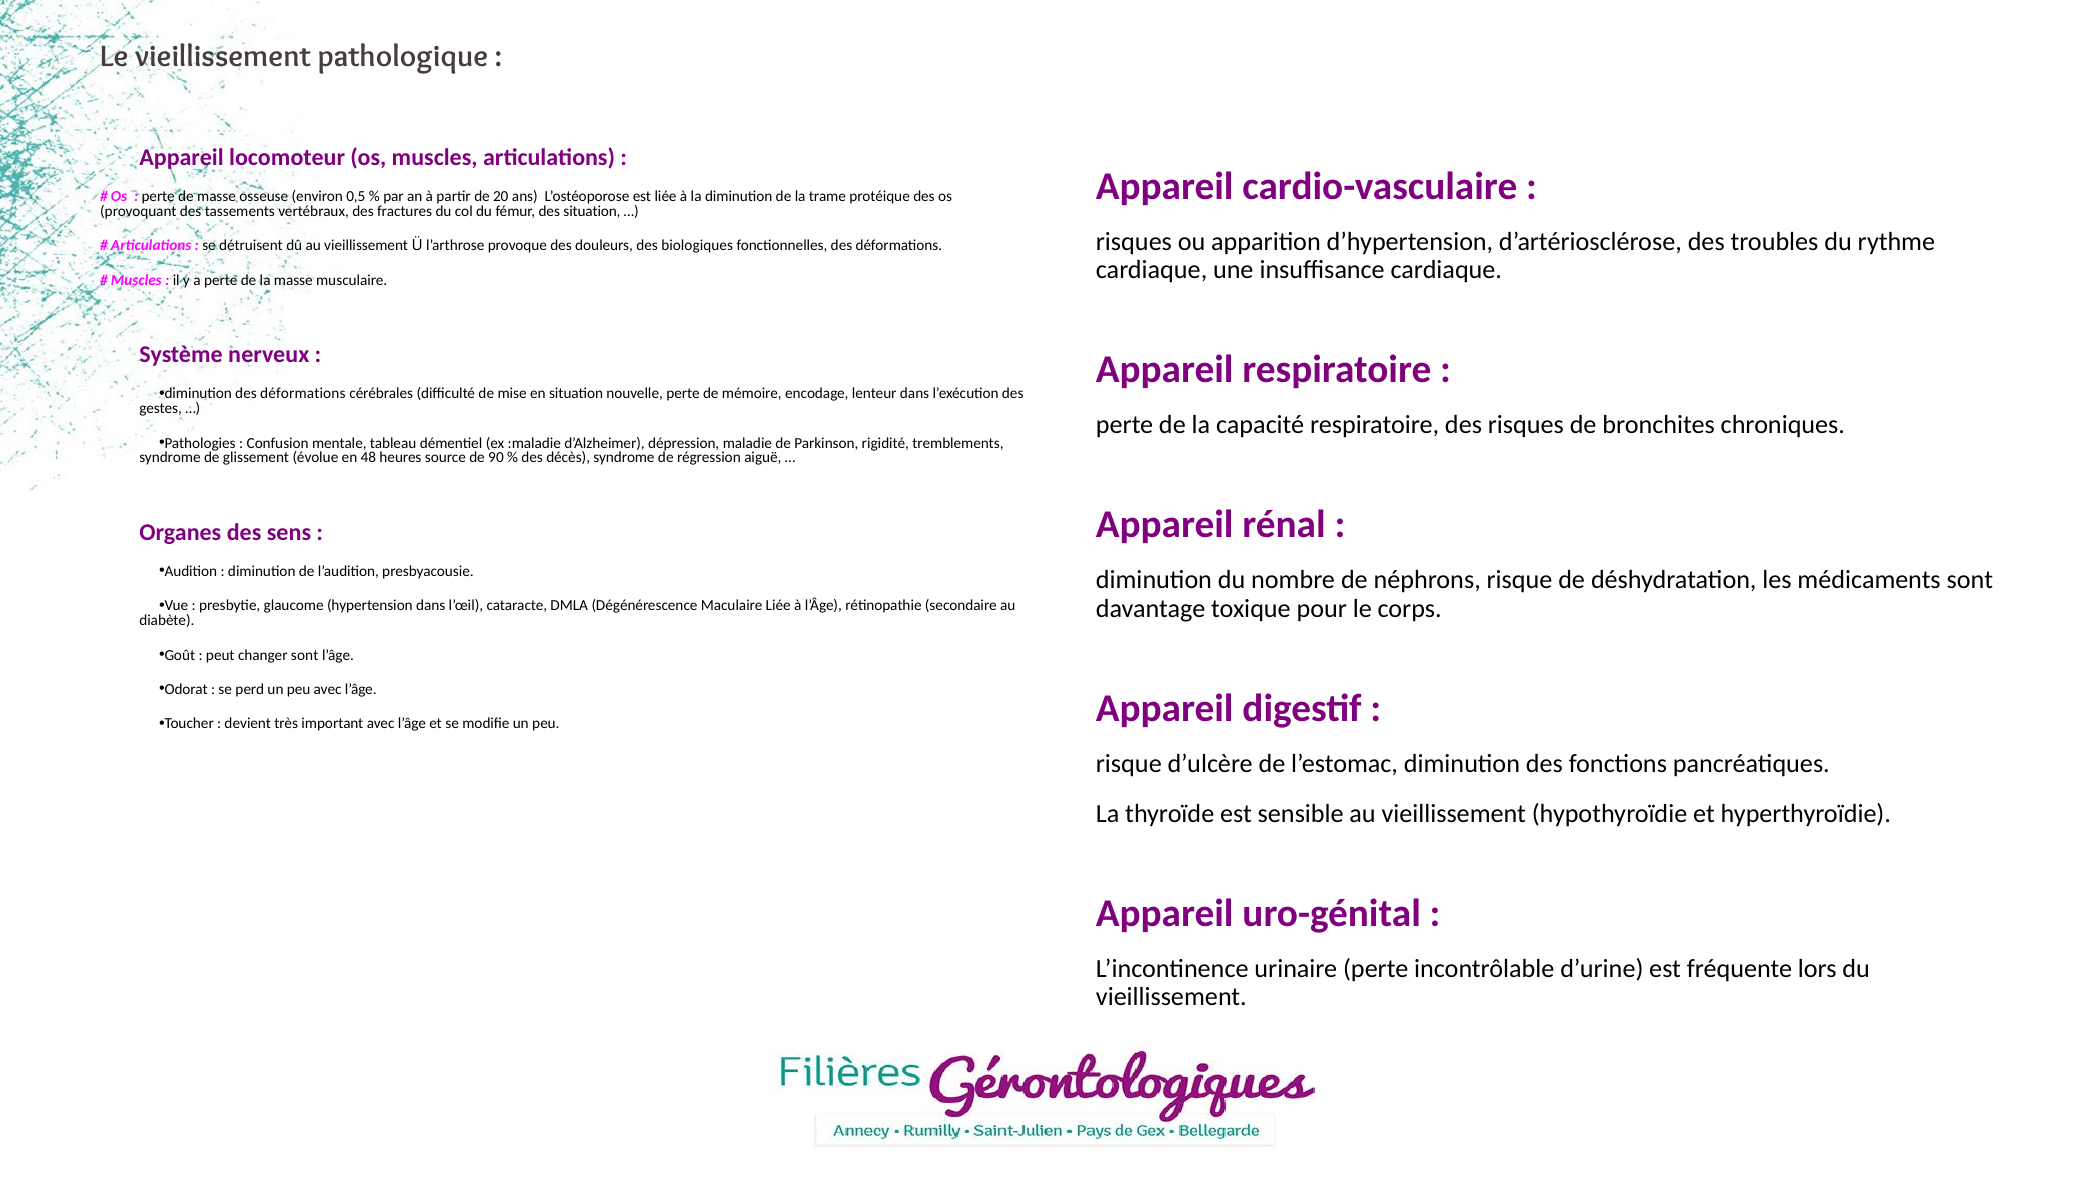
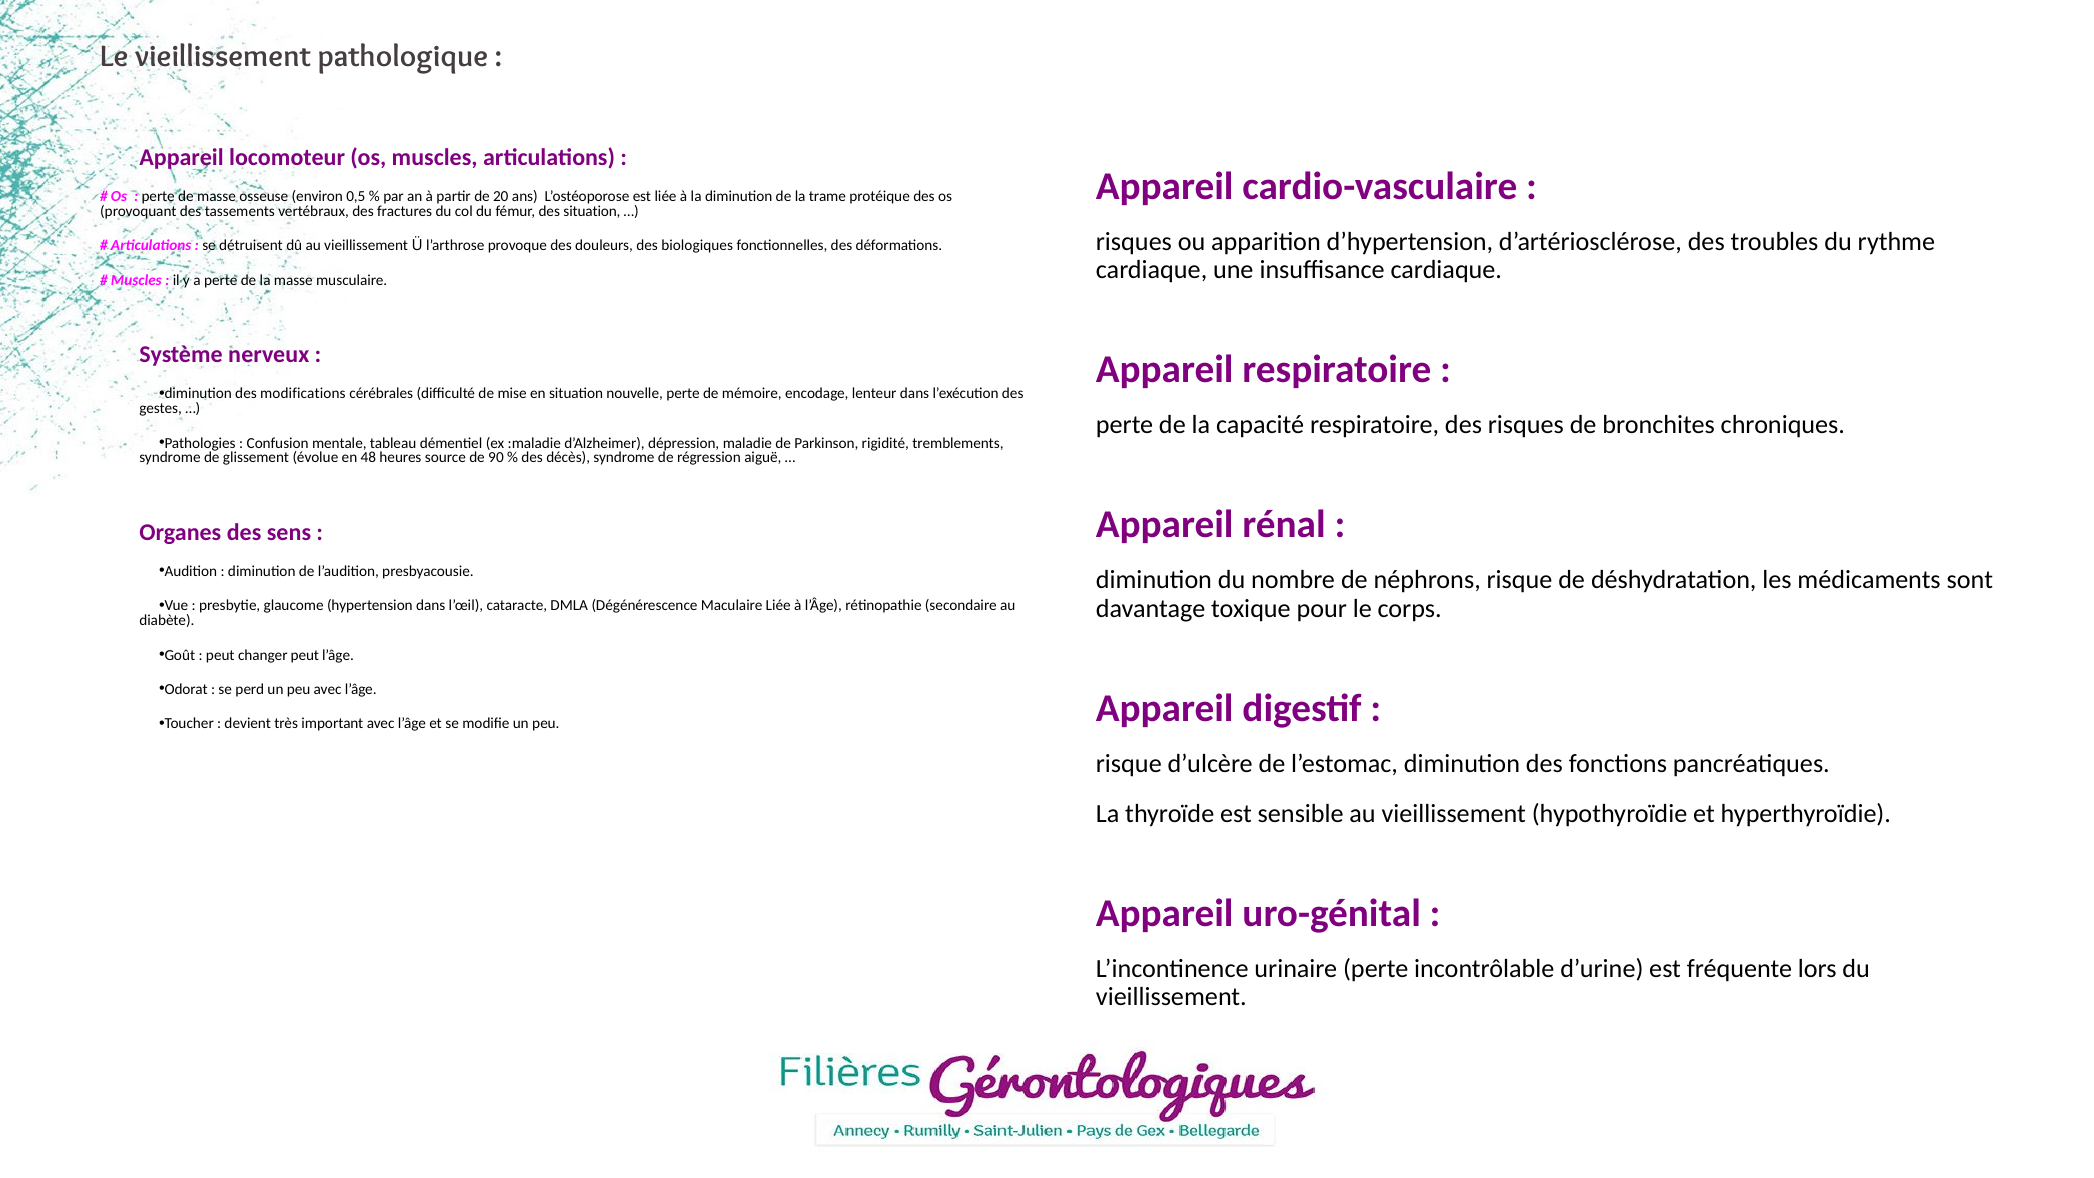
diminution des déformations: déformations -> modifications (303, 394)
changer sont: sont -> peut (305, 655)
